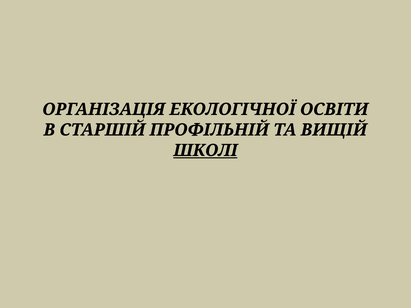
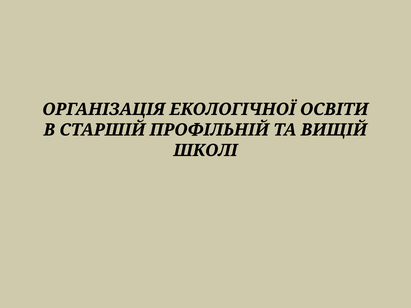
ШКОЛІ underline: present -> none (206, 151)
